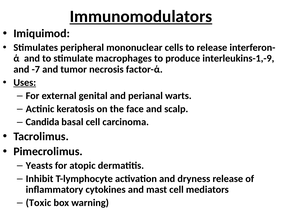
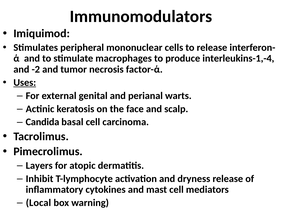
Immunomodulators underline: present -> none (141, 16)
interleukins-1,-9: interleukins-1,-9 -> interleukins-1,-4 (238, 59)
-7: -7 -> -2 (36, 70)
Yeasts: Yeasts -> Layers (39, 166)
Toxic: Toxic -> Local (38, 203)
